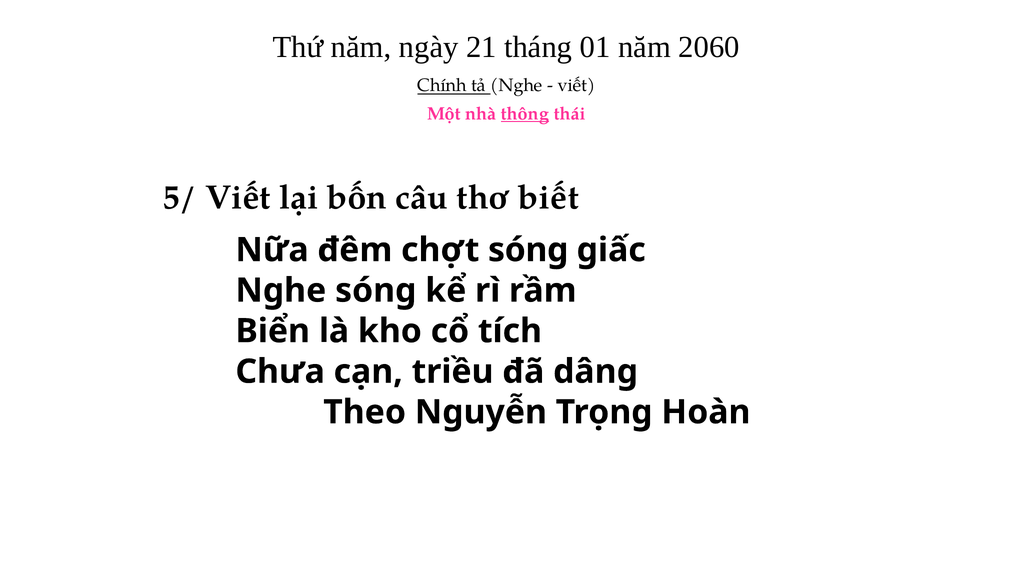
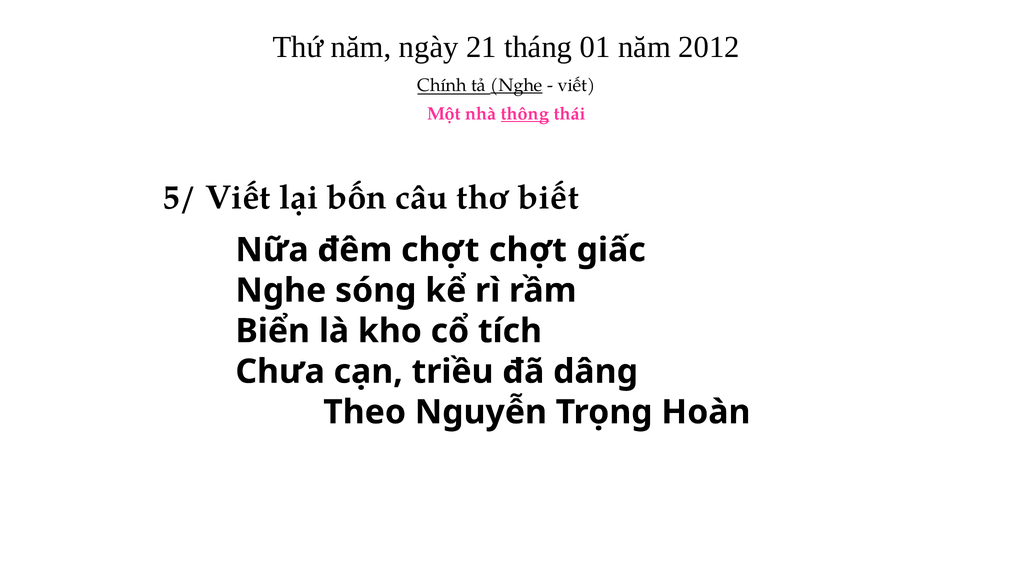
2060: 2060 -> 2012 (709, 47)
Nghe underline: none -> present (517, 85)
chợt sóng: sóng -> chợt (528, 250)
